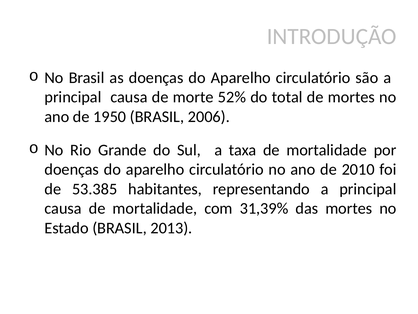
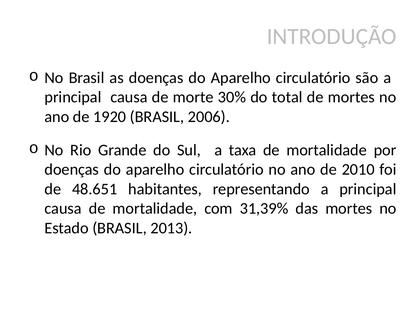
52%: 52% -> 30% (232, 97)
1950: 1950 -> 1920 (110, 116)
53.385: 53.385 -> 48.651 (95, 189)
